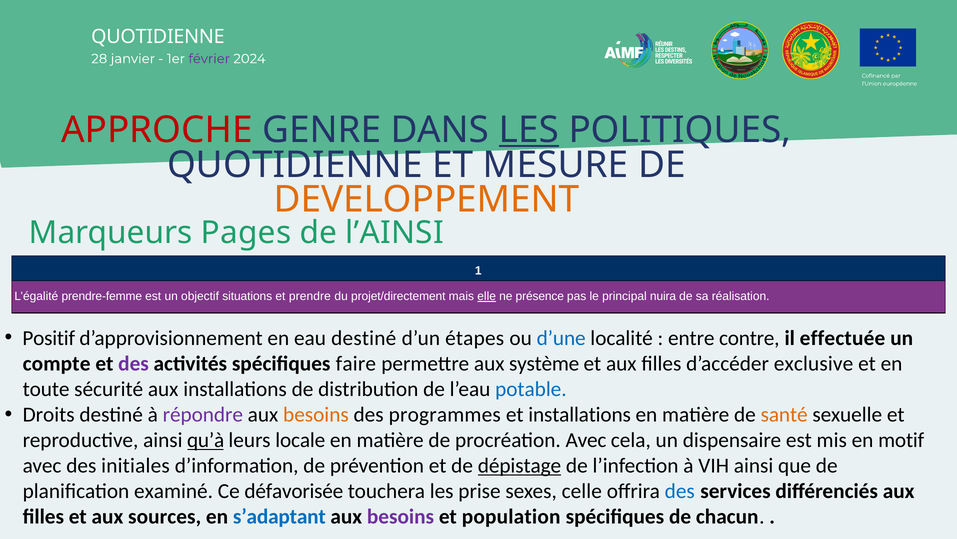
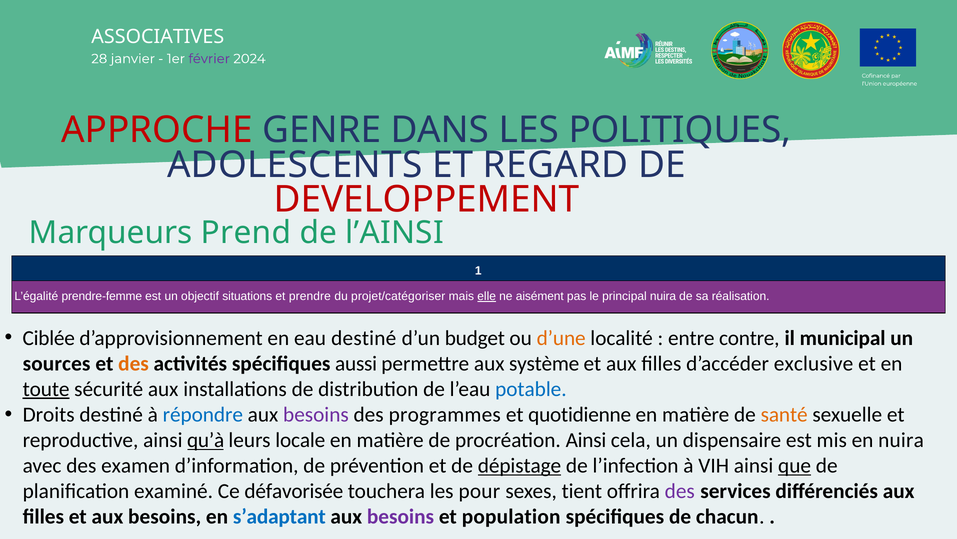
QUOTIDIENNE: QUOTIDIENNE -> ASSOCIATIVES (158, 37)
LES underline: present -> none (529, 130)
QUOTIDIENNE: QUOTIDIENNE -> ADOLESCENTS (295, 165)
MESURE: MESURE -> REGARD (556, 165)
DEVELOPPEMENT colour: orange -> red (427, 199)
Pages: Pages -> Prend (246, 232)
projet/directement: projet/directement -> projet/catégoriser (398, 296)
présence: présence -> aisément (540, 296)
Positif: Positif -> Ciblée (49, 338)
étapes: étapes -> budget (475, 338)
d’une colour: blue -> orange (561, 338)
effectuée: effectuée -> municipal (843, 338)
compte: compte -> sources (57, 363)
des colour: purple -> orange (134, 363)
faire: faire -> aussi (356, 363)
toute underline: none -> present (46, 389)
répondre colour: purple -> blue (203, 414)
besoins colour: orange -> purple (316, 414)
et installations: installations -> quotidienne (580, 414)
procréation Avec: Avec -> Ainsi (586, 440)
en motif: motif -> nuira (901, 440)
initiales: initiales -> examen (136, 465)
que underline: none -> present (795, 465)
prise: prise -> pour (479, 491)
celle: celle -> tient (582, 491)
des colour: blue -> purple (680, 491)
et aux sources: sources -> besoins (165, 516)
